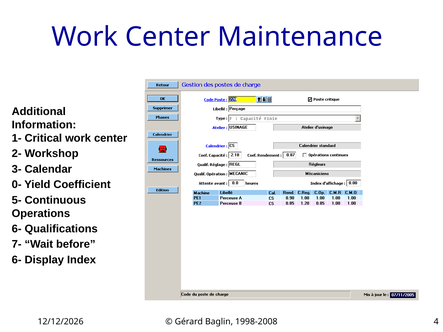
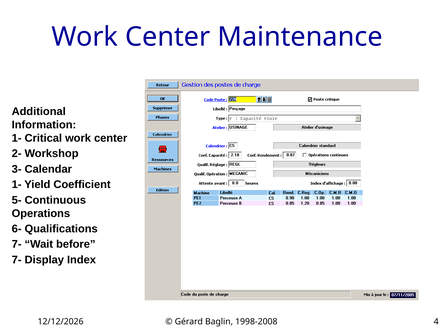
0-: 0- -> 1- (17, 185)
6-: 6- -> 7- (17, 260)
